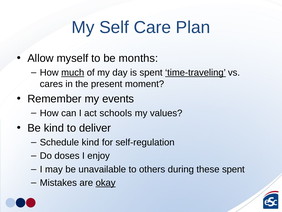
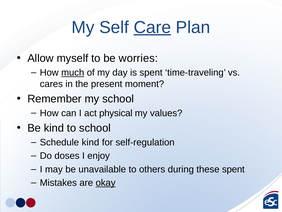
Care underline: none -> present (152, 27)
months: months -> worries (138, 58)
time-traveling underline: present -> none (195, 72)
my events: events -> school (118, 99)
schools: schools -> physical (116, 113)
to deliver: deliver -> school (95, 128)
